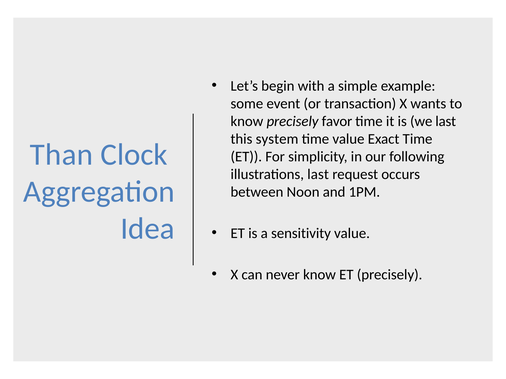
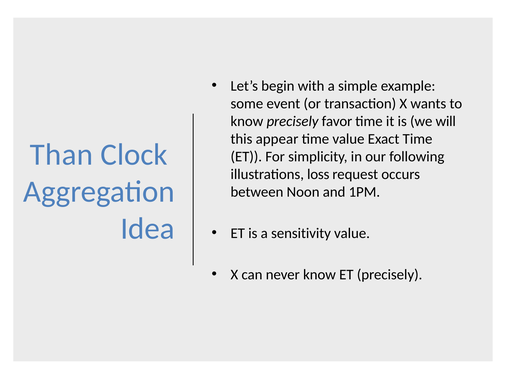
we last: last -> will (446, 121)
system: system -> appear (277, 139)
illustrations last: last -> loss (318, 175)
